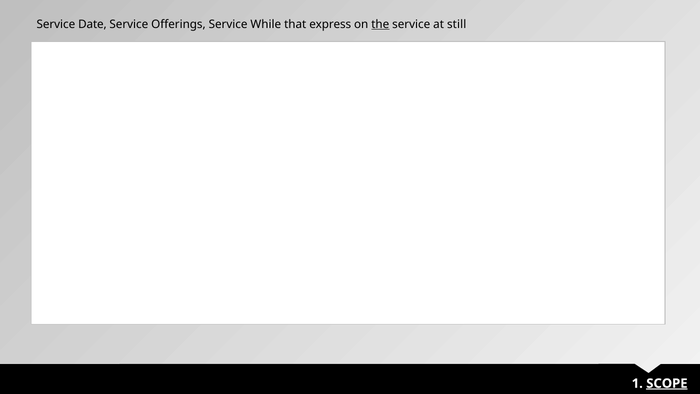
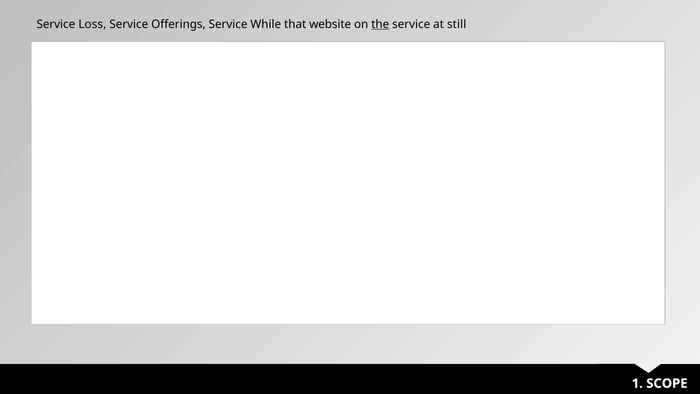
Date: Date -> Loss (92, 24)
express: express -> website (330, 24)
SCOPE underline: present -> none (667, 383)
